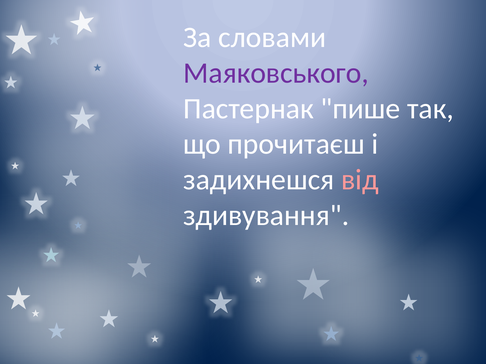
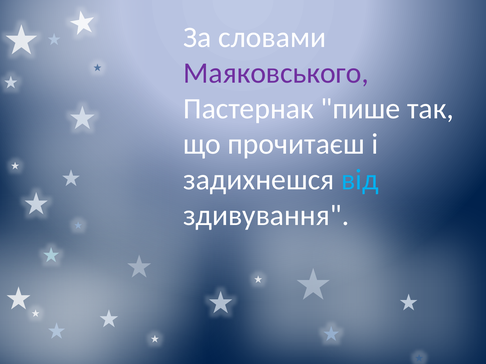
від colour: pink -> light blue (360, 180)
